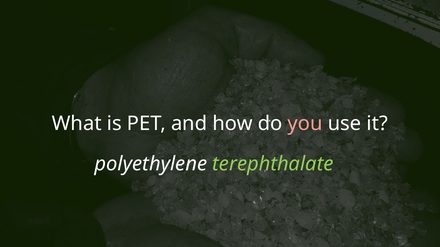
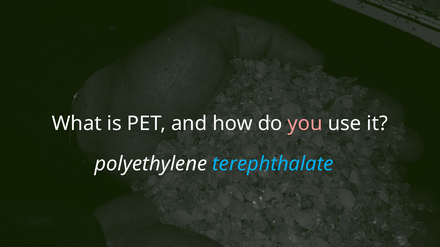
terephthalate colour: light green -> light blue (273, 164)
